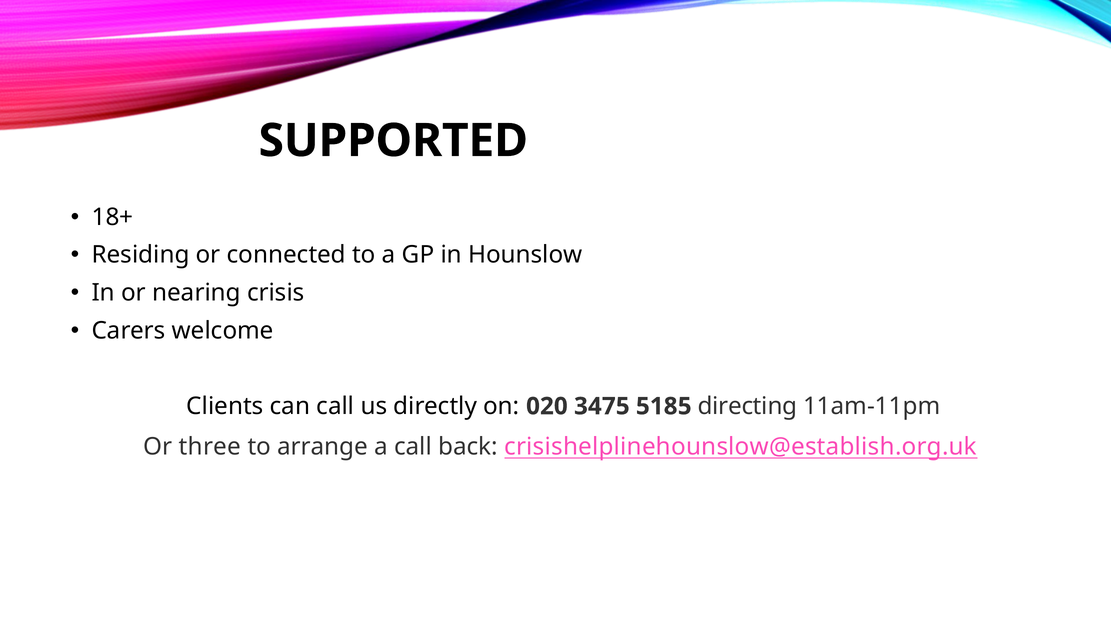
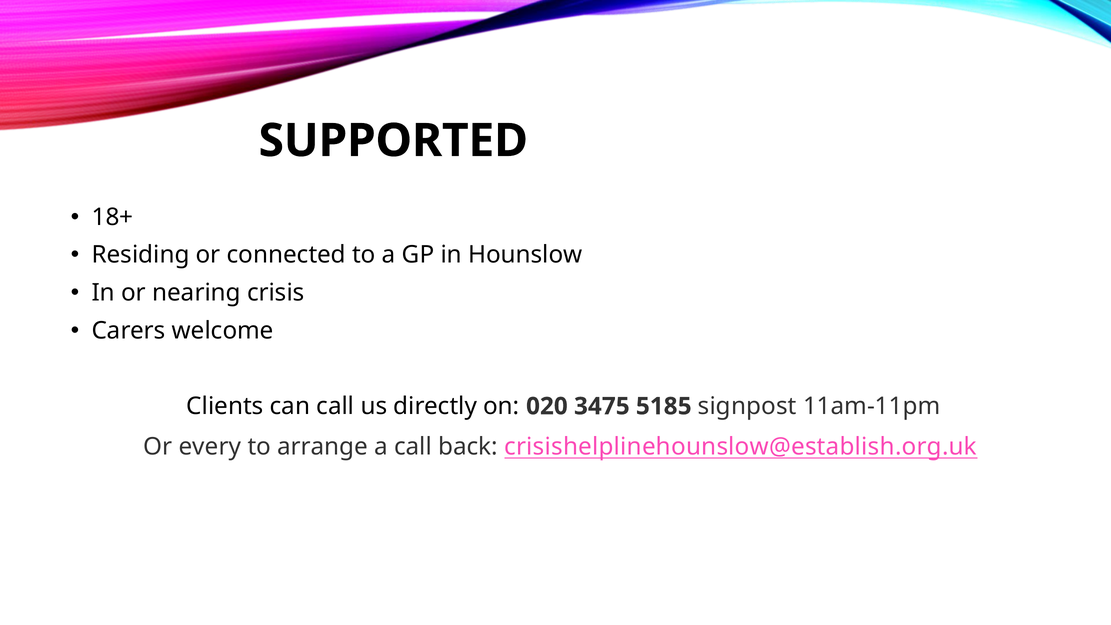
directing: directing -> signpost (747, 406)
three: three -> every (210, 447)
